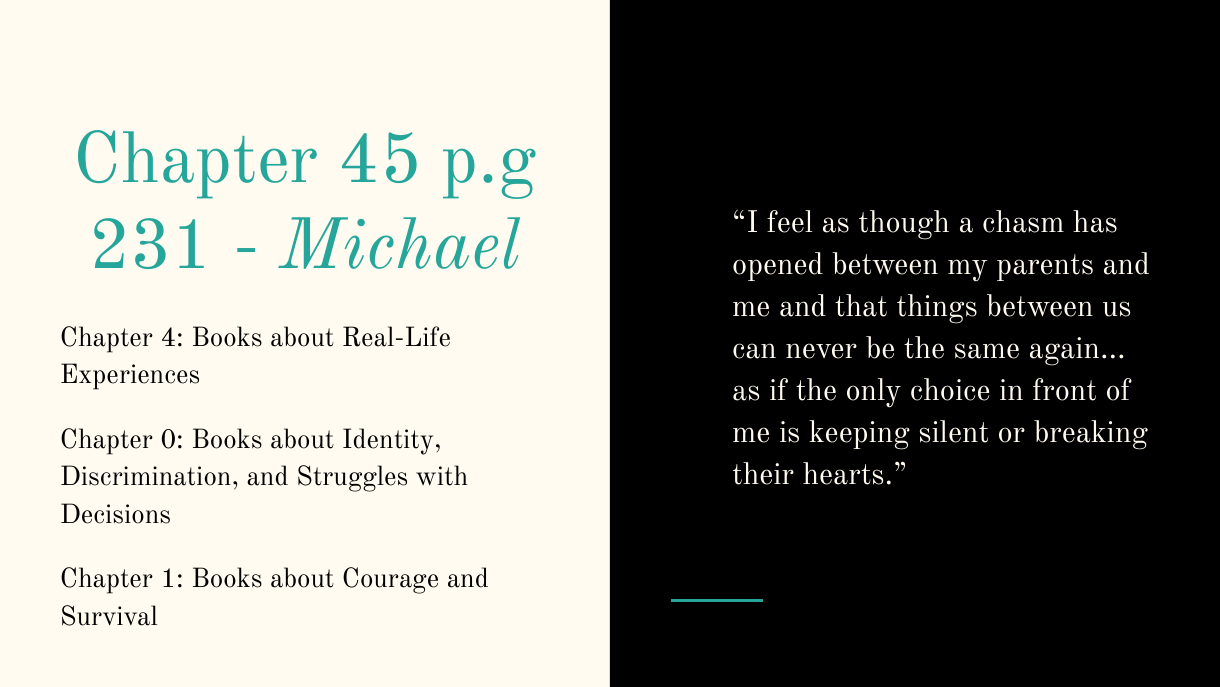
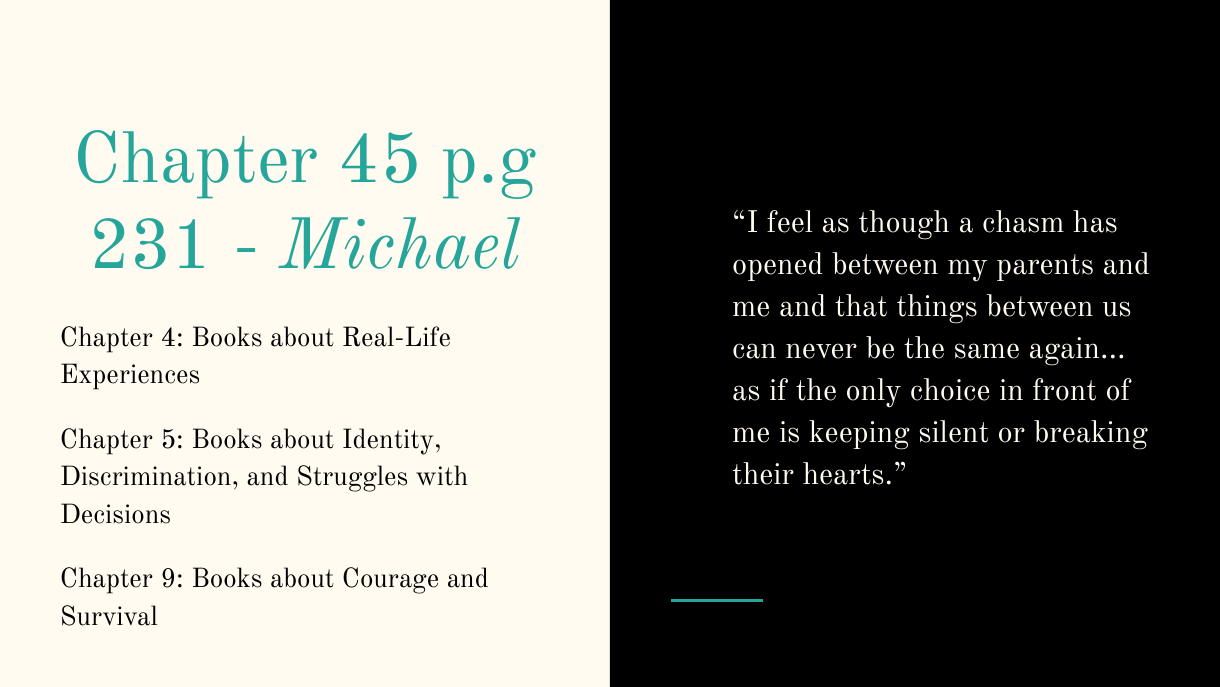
0: 0 -> 5 (172, 439)
1: 1 -> 9 (172, 578)
